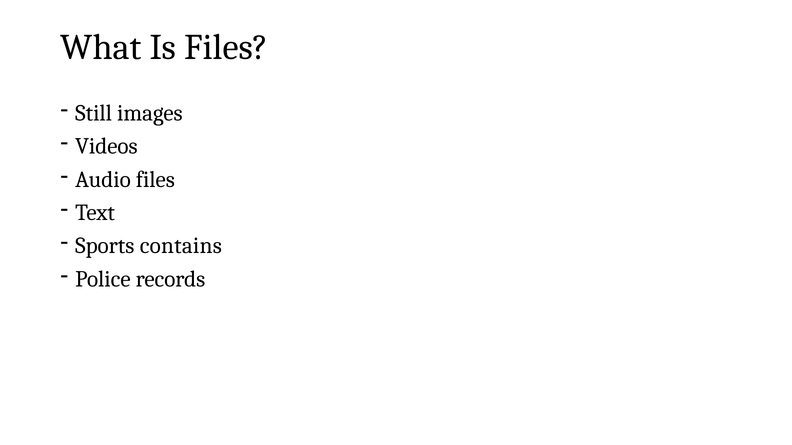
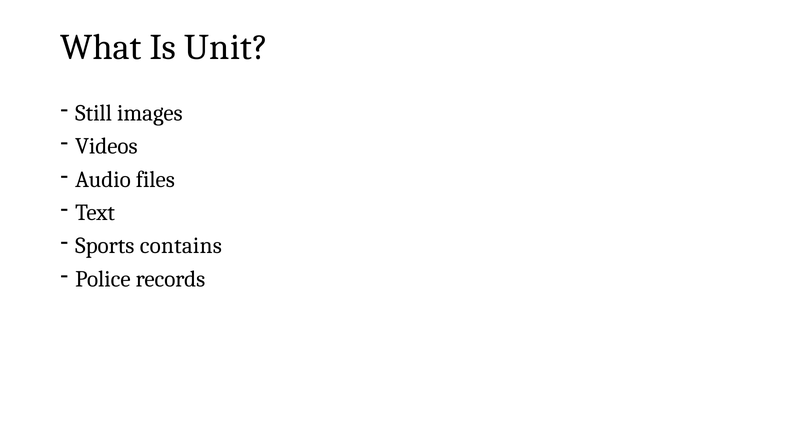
Is Files: Files -> Unit (226, 47)
